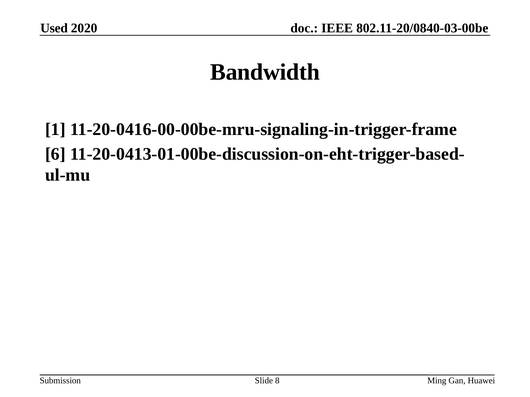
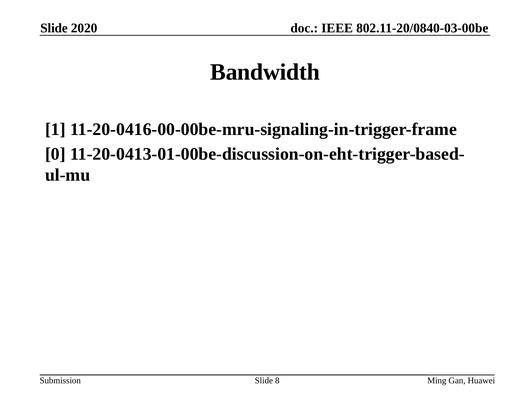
Used: Used -> Slide (54, 28)
6: 6 -> 0 (55, 154)
